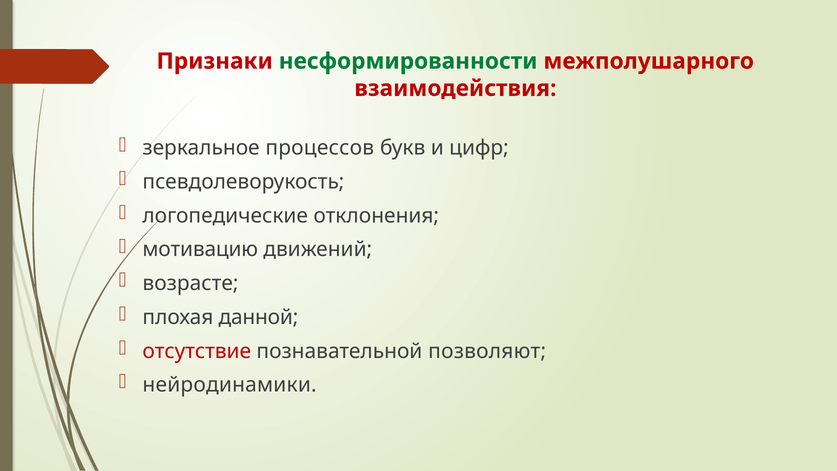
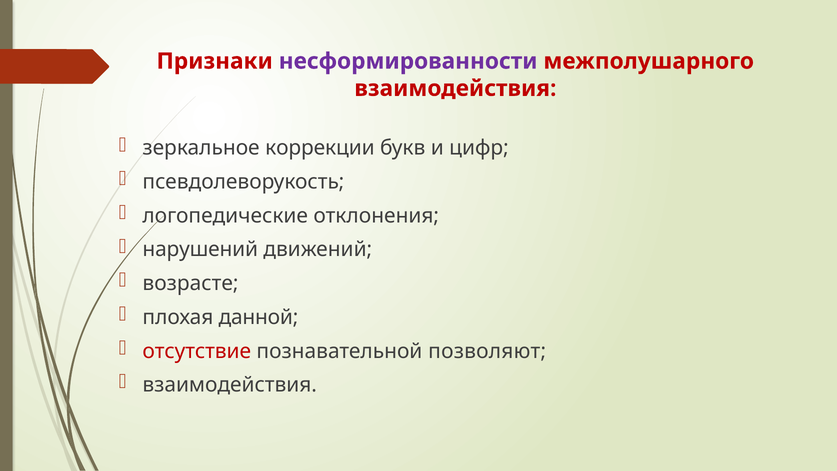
несформированности colour: green -> purple (408, 61)
процессов: процессов -> коррекции (320, 148)
мотивацию: мотивацию -> нарушений (200, 249)
нейродинамики: нейродинамики -> взаимодействия (230, 385)
